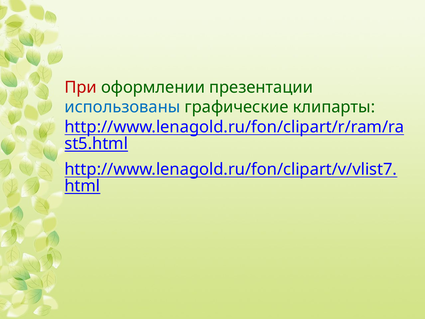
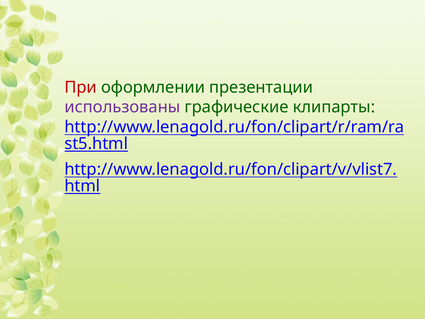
использованы colour: blue -> purple (122, 107)
